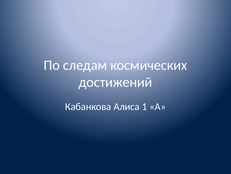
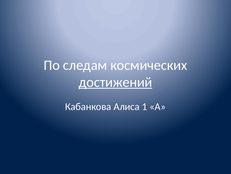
достижений underline: none -> present (115, 82)
